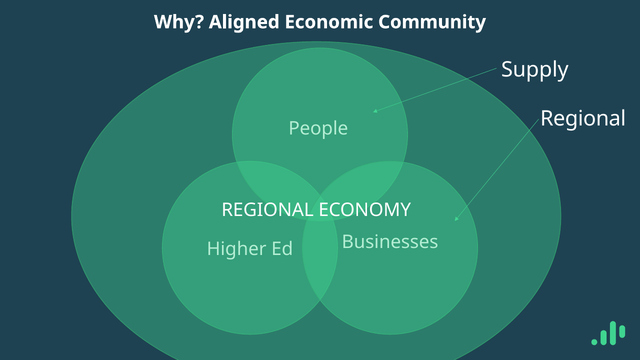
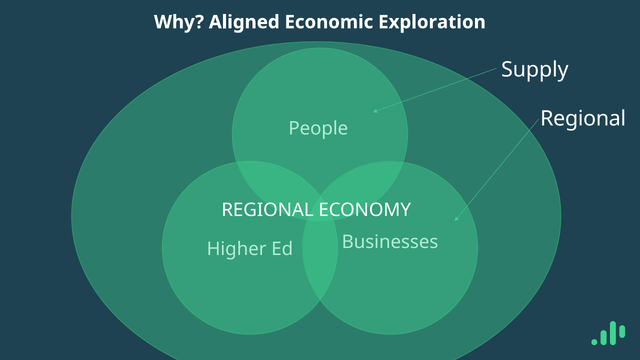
Community: Community -> Exploration (432, 22)
